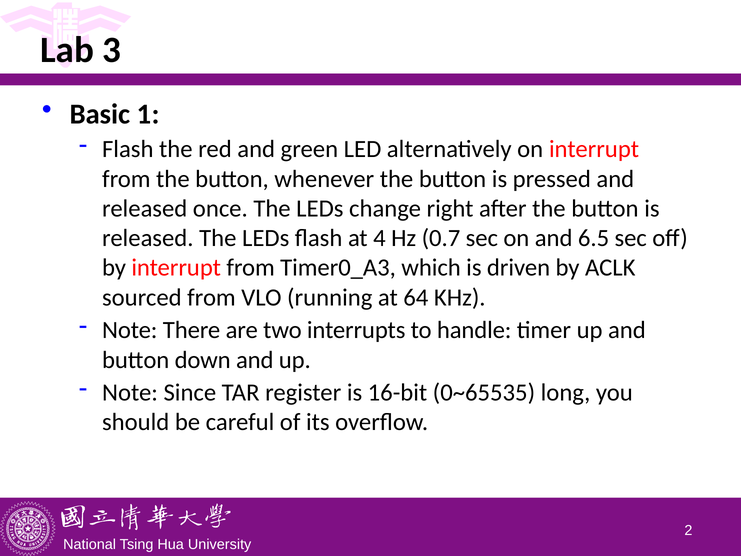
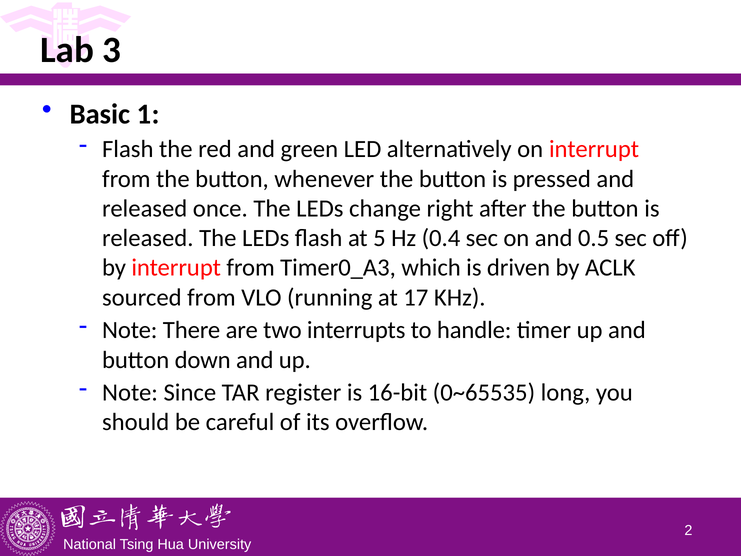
4: 4 -> 5 (379, 238)
0.7: 0.7 -> 0.4 (441, 238)
6.5: 6.5 -> 0.5 (594, 238)
64: 64 -> 17 (416, 297)
